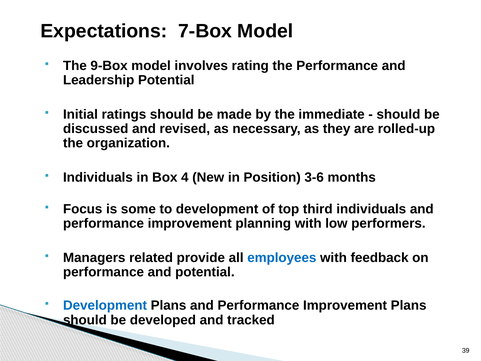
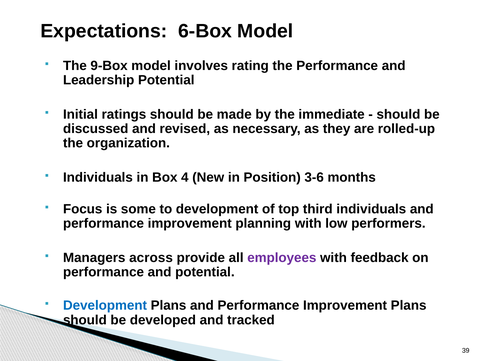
7-Box: 7-Box -> 6-Box (205, 31)
related: related -> across (151, 257)
employees colour: blue -> purple (282, 257)
